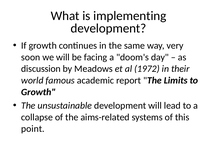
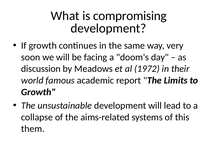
implementing: implementing -> compromising (130, 16)
point: point -> them (33, 129)
